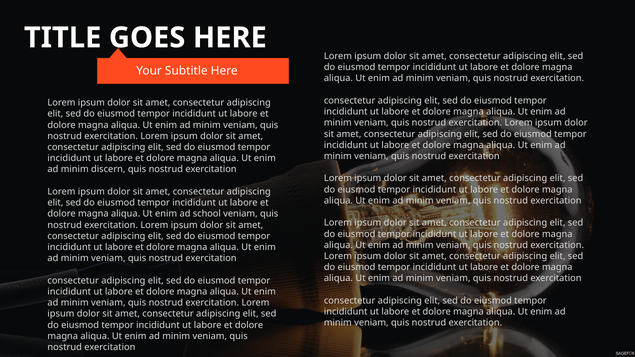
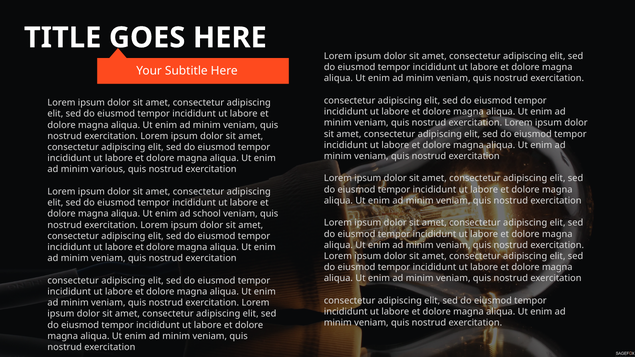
discern: discern -> various (108, 170)
